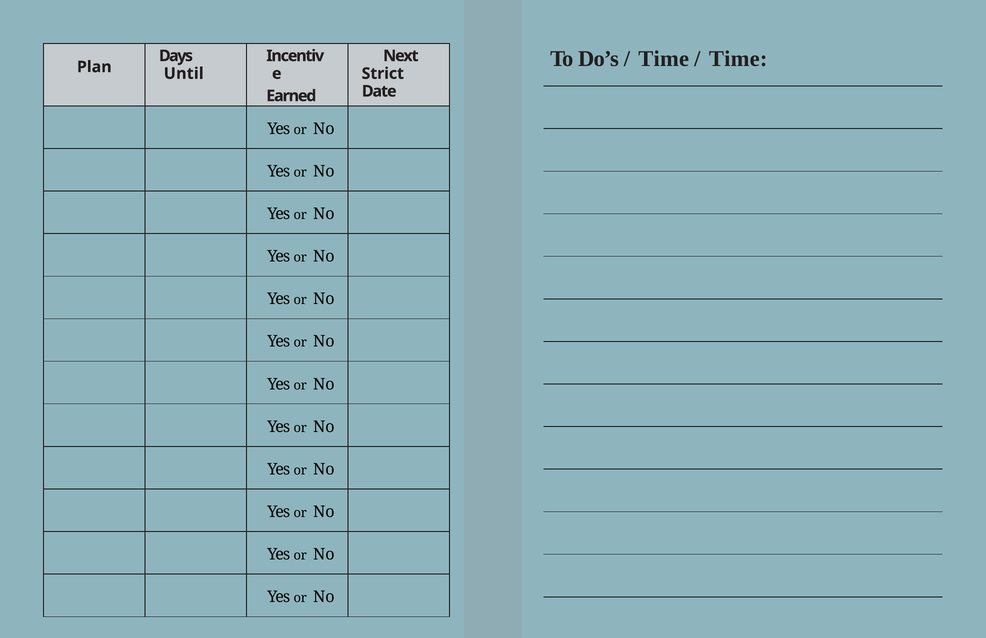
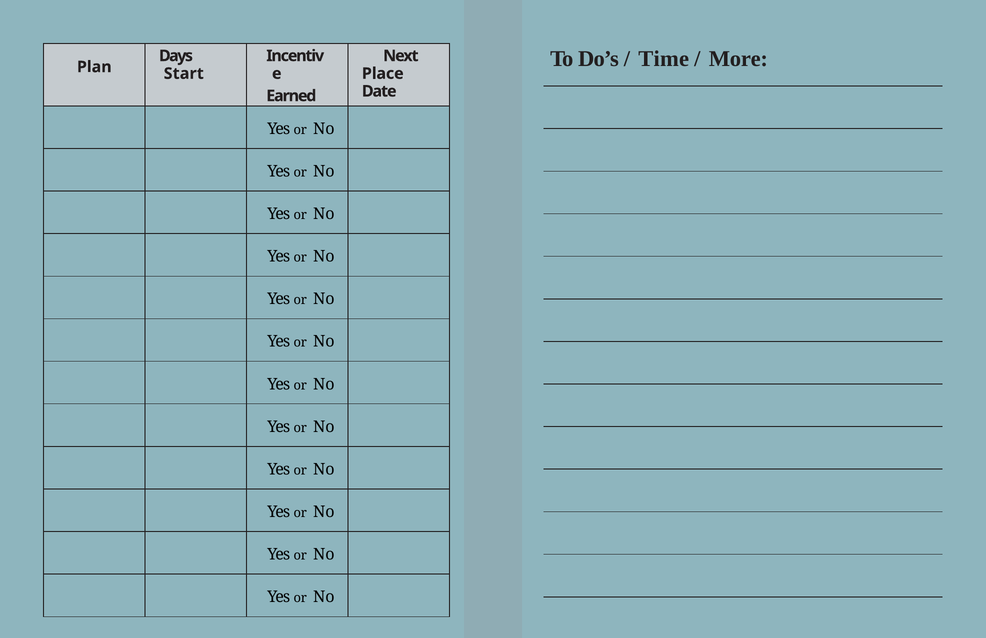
Time: Time -> More (738, 59)
Until: Until -> Start (184, 74)
Strict: Strict -> Place (383, 74)
